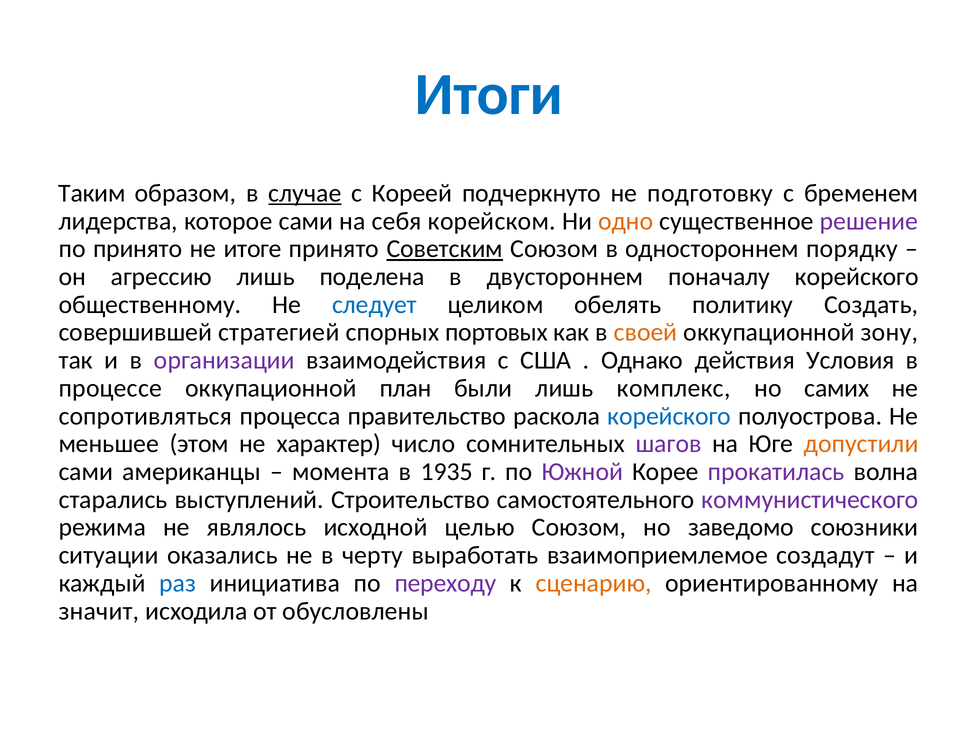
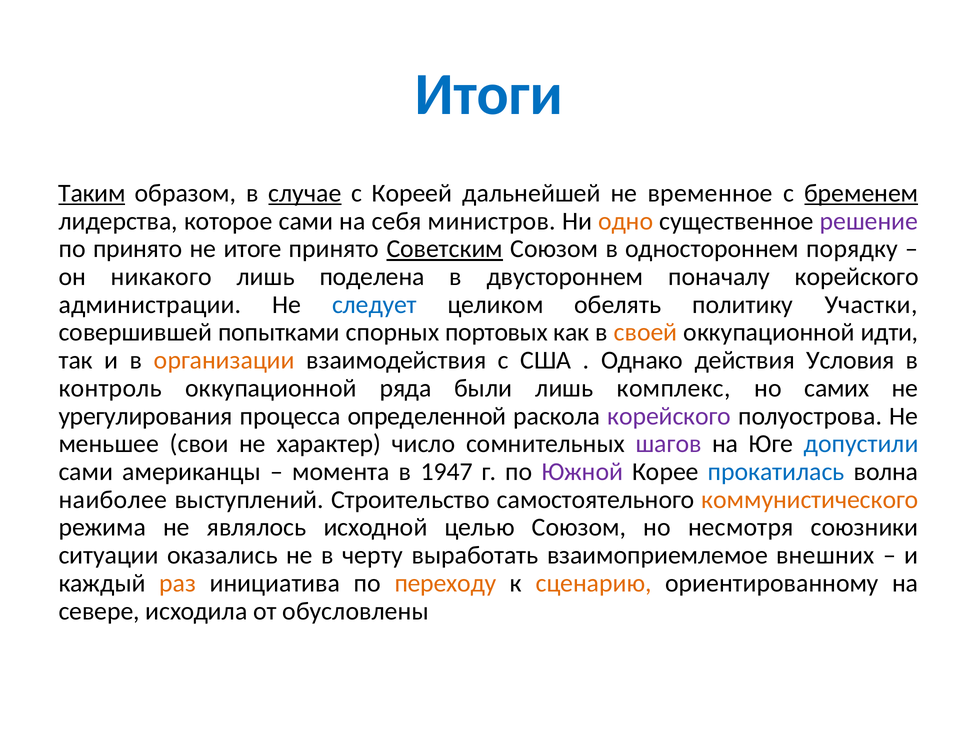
Таким underline: none -> present (92, 193)
подчеркнуто: подчеркнуто -> дальнейшей (531, 193)
подготовку: подготовку -> временное (710, 193)
бременем underline: none -> present (861, 193)
корейском: корейском -> министров (492, 221)
агрессию: агрессию -> никакого (161, 277)
общественному: общественному -> администрации (150, 305)
Создать: Создать -> Участки (871, 305)
стратегией: стратегией -> попытками (279, 333)
зону: зону -> идти (890, 333)
организации colour: purple -> orange (224, 361)
процессе: процессе -> контроль (110, 388)
план: план -> ряда (406, 388)
сопротивляться: сопротивляться -> урегулирования (146, 416)
правительство: правительство -> определенной (427, 416)
корейского colour: blue -> purple (669, 416)
этом: этом -> свои (199, 444)
допустили colour: orange -> blue (861, 444)
1935: 1935 -> 1947 (447, 472)
прокатилась colour: purple -> blue (776, 472)
старались: старались -> наиболее (113, 500)
коммунистического colour: purple -> orange (810, 500)
заведомо: заведомо -> несмотря (741, 528)
создадут: создадут -> внешних (825, 556)
раз colour: blue -> orange (178, 584)
переходу colour: purple -> orange (446, 584)
значит: значит -> севере (99, 611)
